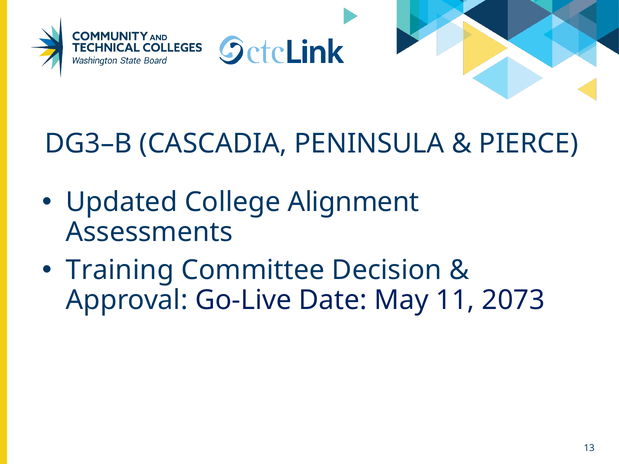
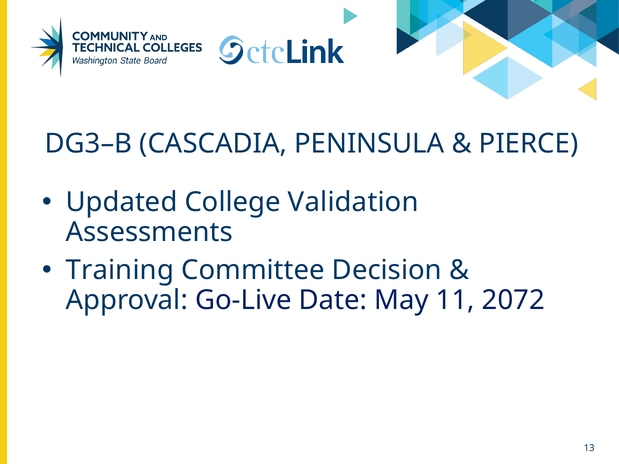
Alignment: Alignment -> Validation (353, 202)
2073: 2073 -> 2072 (513, 300)
